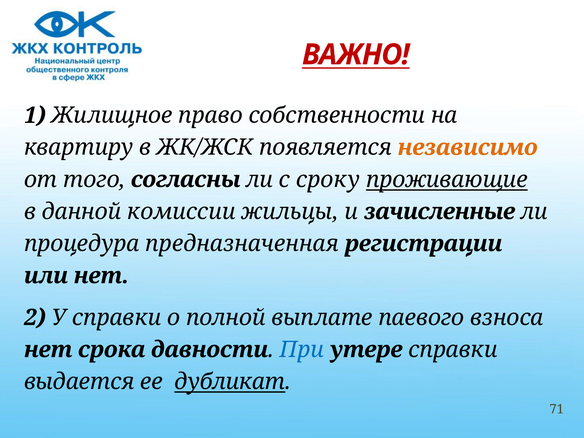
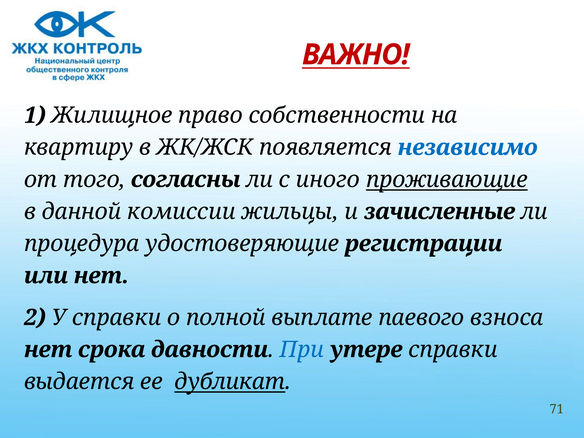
независимо colour: orange -> blue (468, 147)
сроку: сроку -> иного (328, 180)
предназначенная: предназначенная -> удостоверяющие (242, 244)
